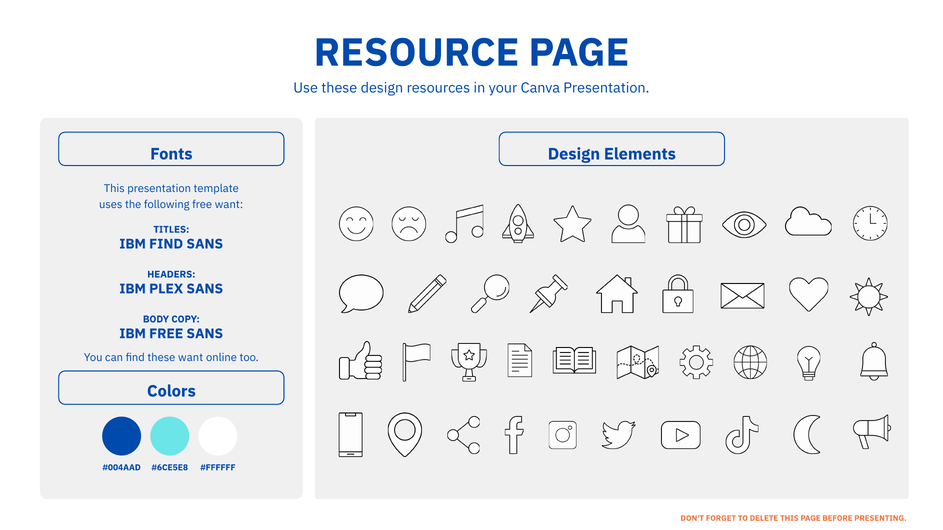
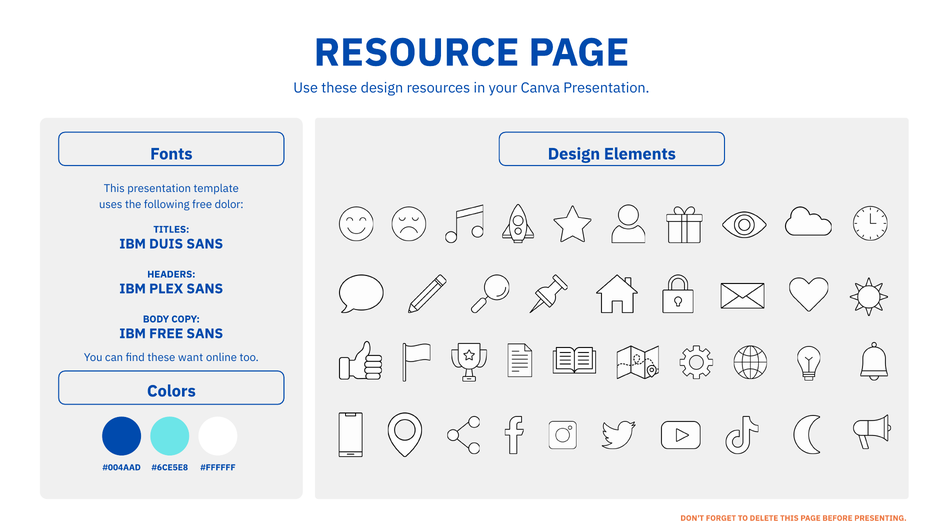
free want: want -> dolor (229, 205)
IBM FIND: FIND -> DUIS (166, 244)
